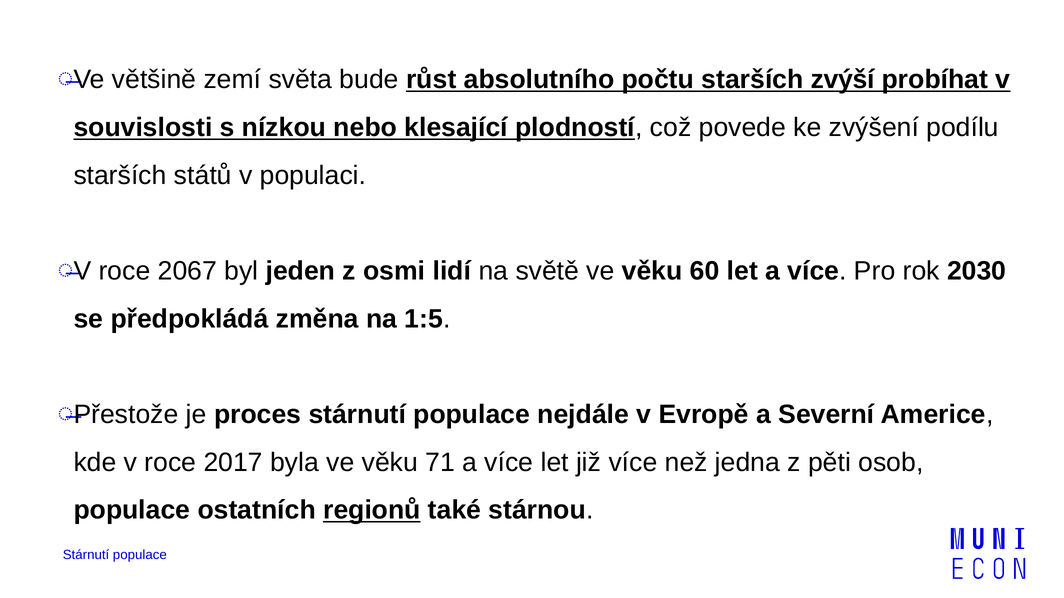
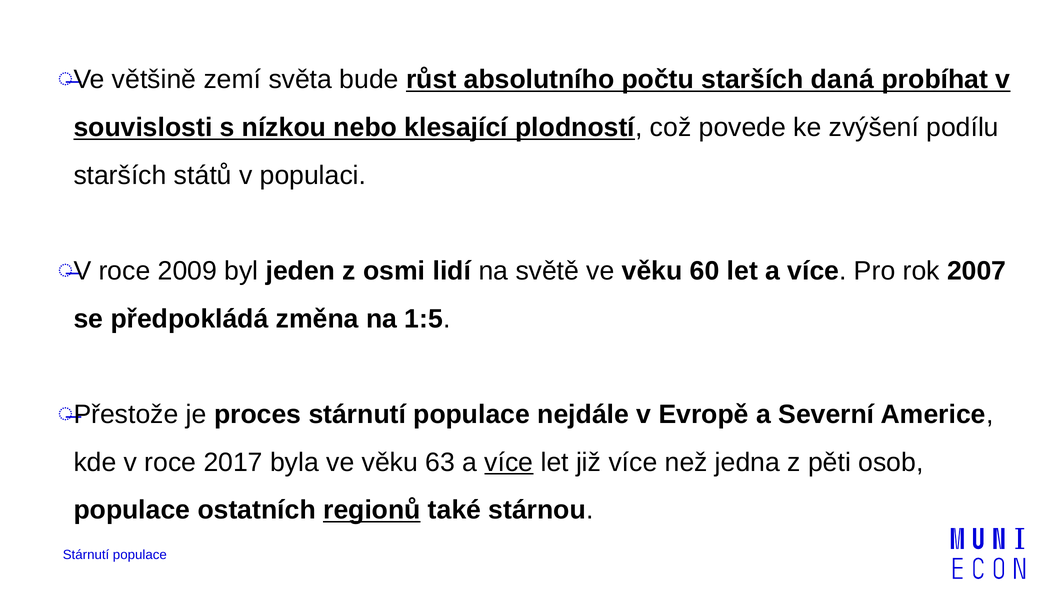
zvýší: zvýší -> daná (842, 80)
2067: 2067 -> 2009 (187, 271)
2030: 2030 -> 2007 (977, 271)
71: 71 -> 63 (440, 463)
více underline: none -> present (509, 463)
